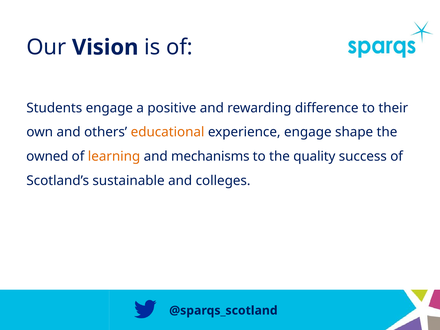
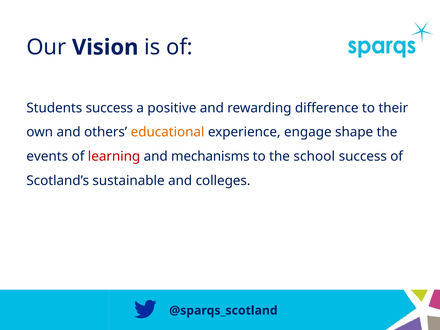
Students engage: engage -> success (109, 108)
owned: owned -> events (47, 156)
learning colour: orange -> red (114, 156)
quality: quality -> school (314, 156)
